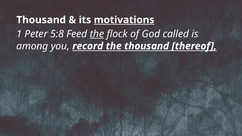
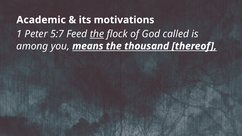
Thousand: Thousand -> Academic (41, 20)
motivations underline: present -> none (124, 20)
5:8: 5:8 -> 5:7 (57, 34)
record: record -> means (88, 46)
